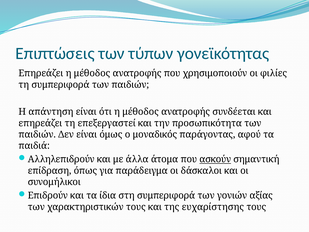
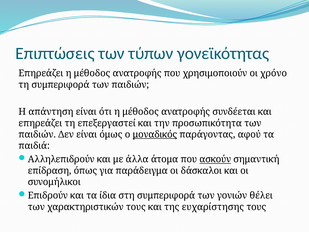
φιλίες: φιλίες -> χρόνο (274, 73)
μοναδικός underline: none -> present (155, 134)
αξίας: αξίας -> θέλει (261, 195)
